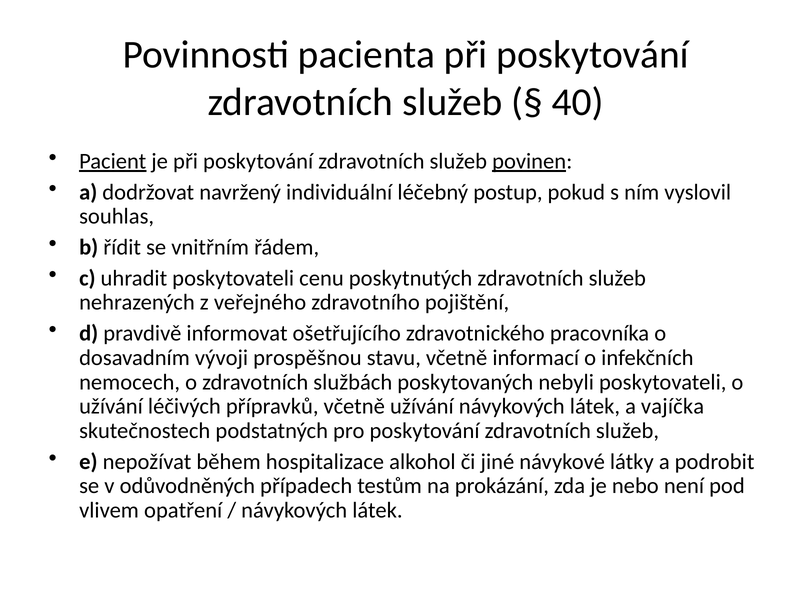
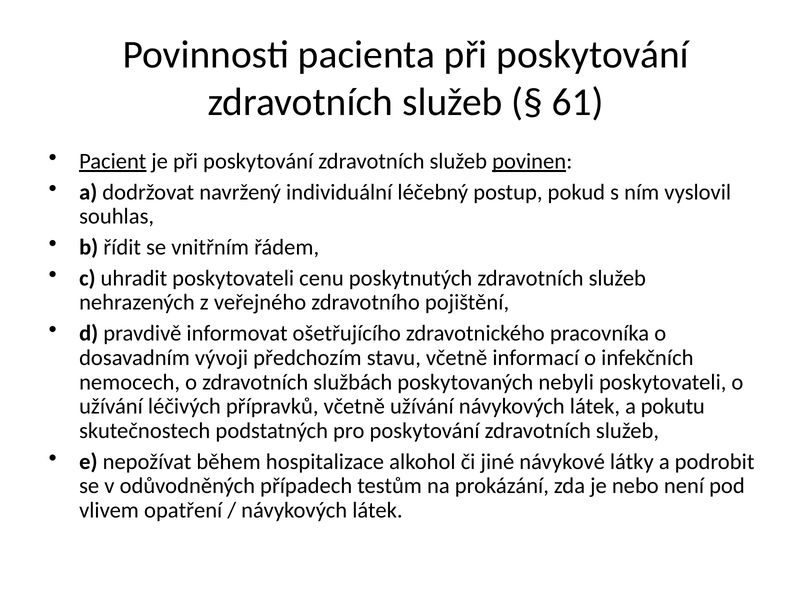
40: 40 -> 61 (578, 102)
prospěšnou: prospěšnou -> předchozím (307, 358)
vajíčka: vajíčka -> pokutu (673, 406)
